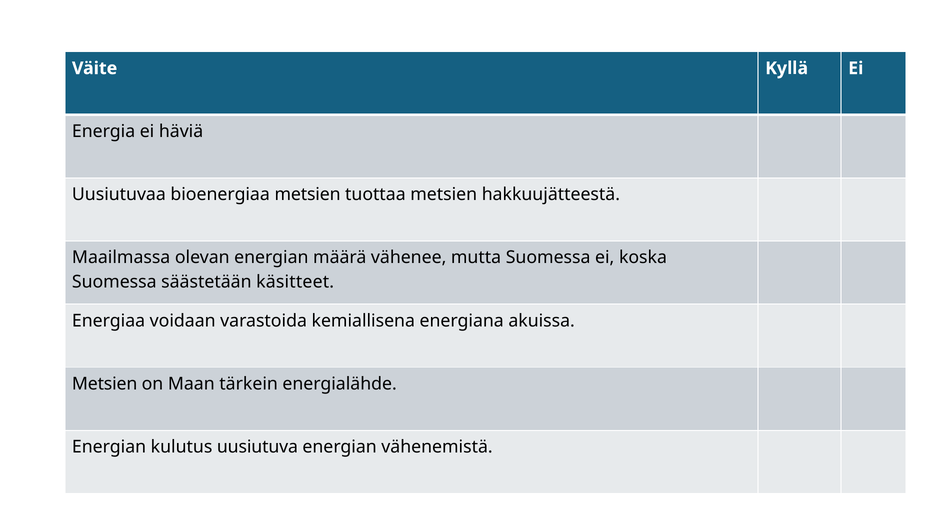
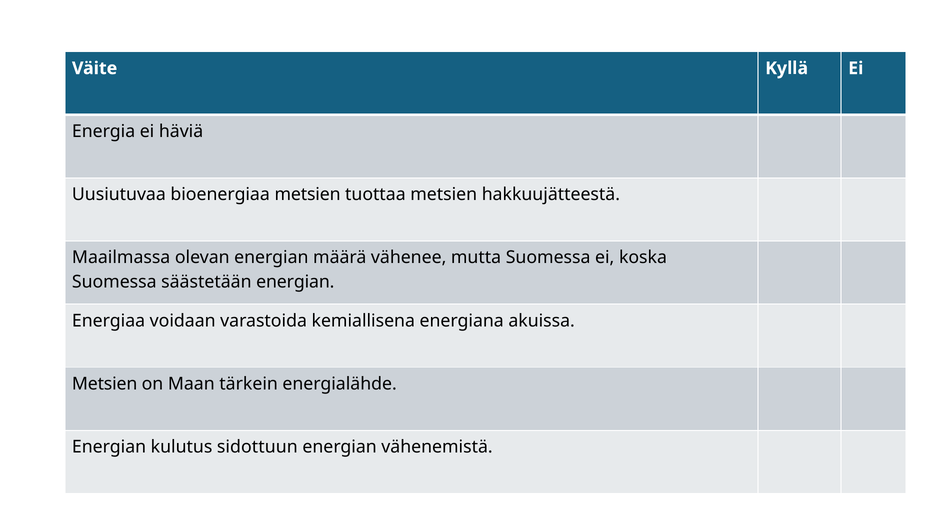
säästetään käsitteet: käsitteet -> energian (295, 282)
uusiutuva: uusiutuva -> sidottuun (257, 447)
